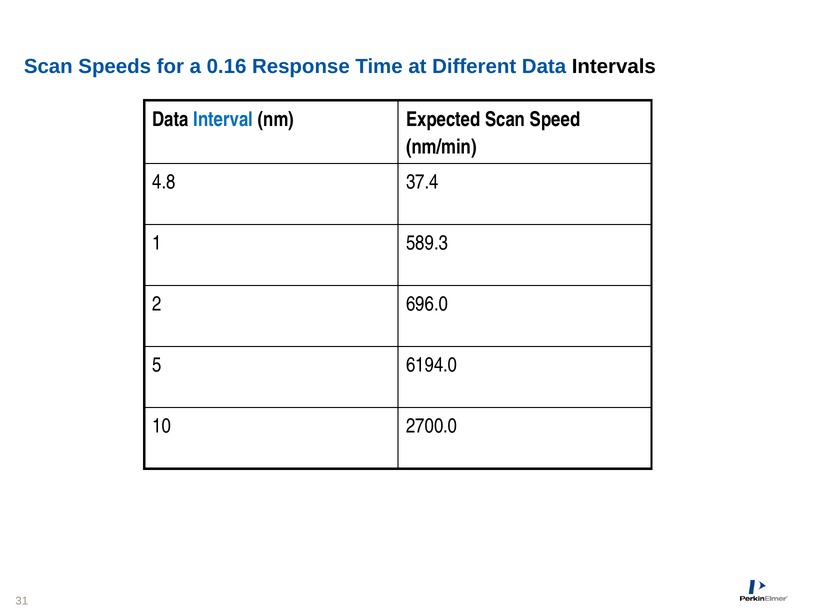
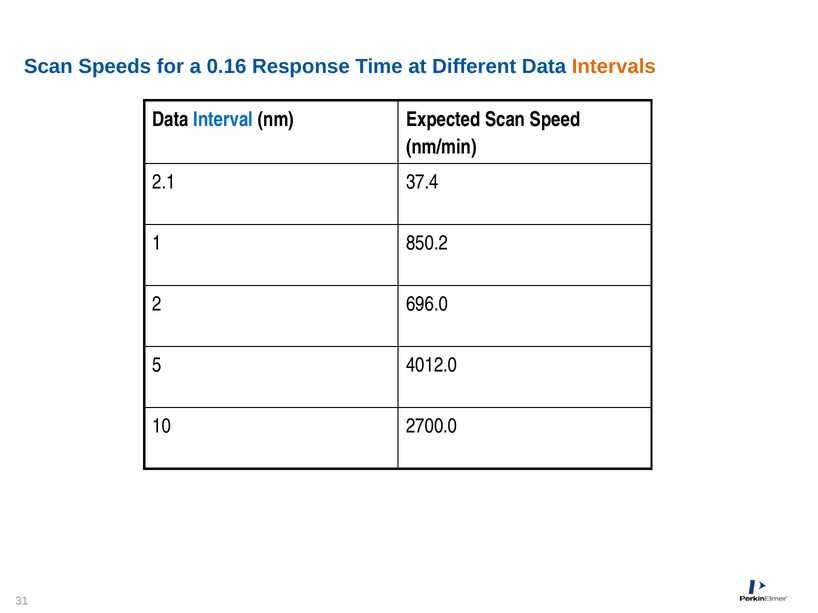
Intervals colour: black -> orange (614, 67)
4.8: 4.8 -> 2.1 (164, 182)
589.3: 589.3 -> 850.2 (427, 243)
6194.0: 6194.0 -> 4012.0 (432, 365)
